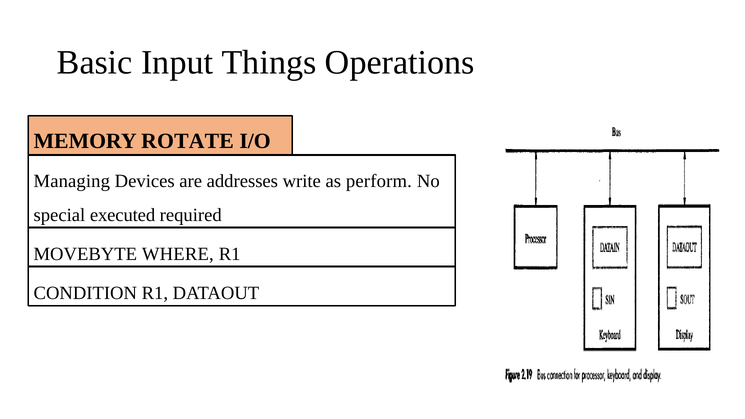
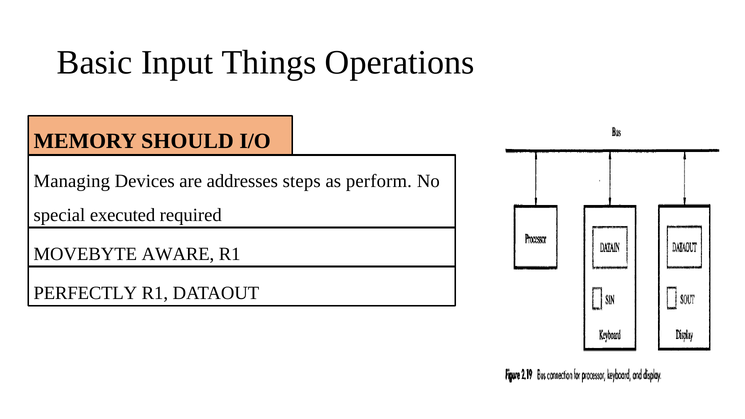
ROTATE: ROTATE -> SHOULD (187, 141)
write: write -> steps (302, 181)
WHERE: WHERE -> AWARE (178, 254)
CONDITION: CONDITION -> PERFECTLY (85, 293)
